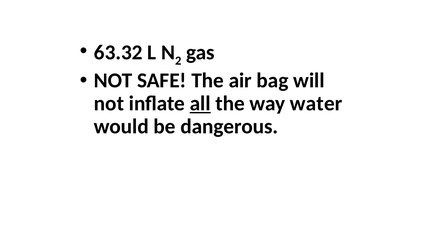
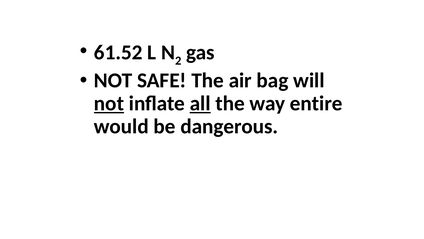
63.32: 63.32 -> 61.52 (118, 52)
not underline: none -> present (109, 103)
water: water -> entire (316, 103)
